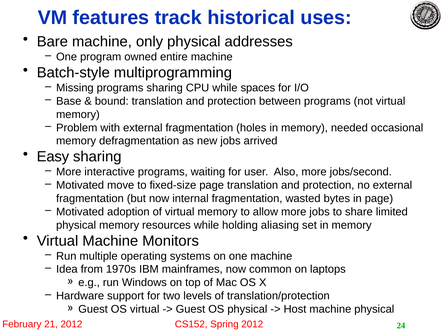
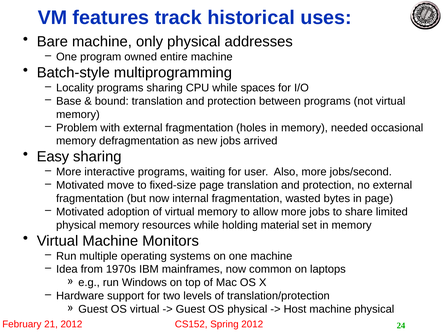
Missing: Missing -> Locality (75, 88)
aliasing: aliasing -> material (280, 225)
